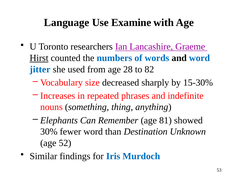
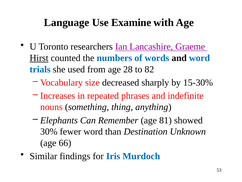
jitter: jitter -> trials (40, 69)
52: 52 -> 66 (65, 143)
